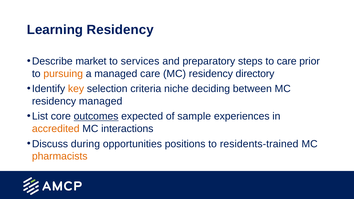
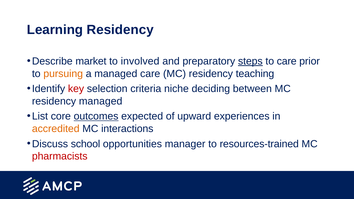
services: services -> involved (140, 61)
steps underline: none -> present (250, 61)
directory: directory -> teaching (255, 74)
key colour: orange -> red (76, 89)
sample: sample -> upward (194, 116)
during: during -> school (86, 144)
positions: positions -> manager (185, 144)
residents-trained: residents-trained -> resources-trained (259, 144)
pharmacists colour: orange -> red (60, 156)
